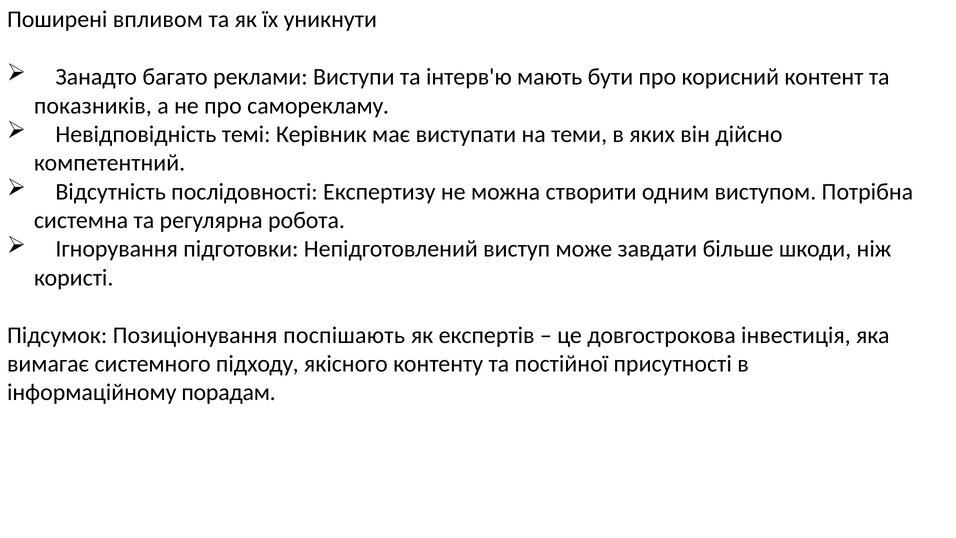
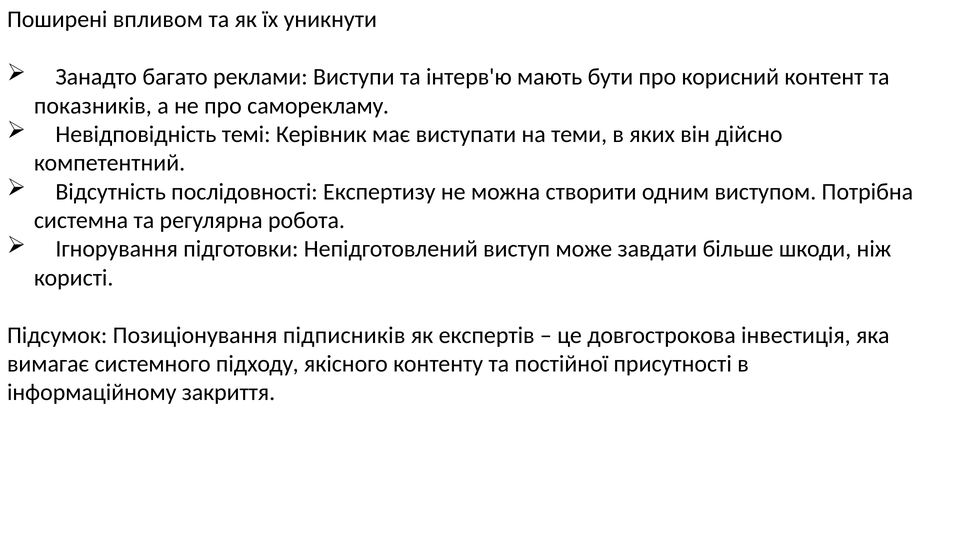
поспішають: поспішають -> підписників (344, 335)
порадам: порадам -> закриття (228, 392)
